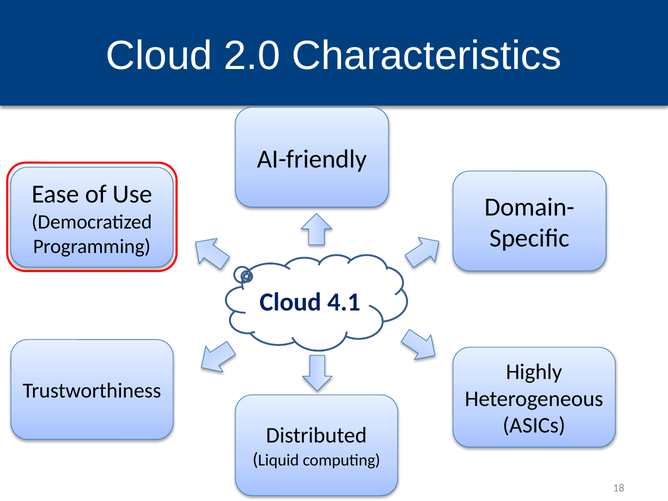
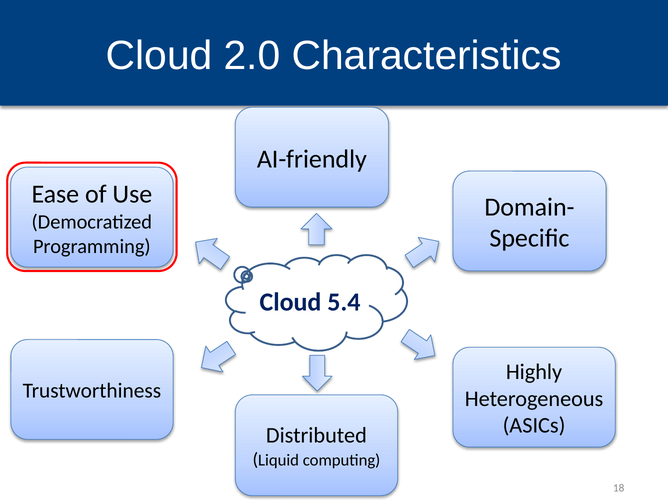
4.1: 4.1 -> 5.4 (344, 302)
